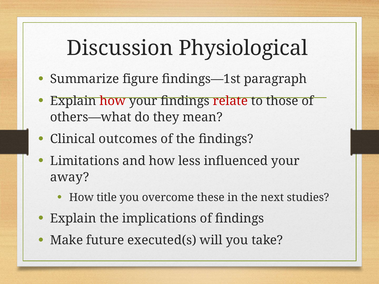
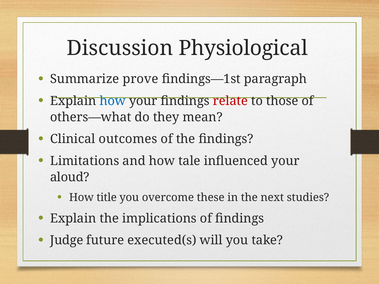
figure: figure -> prove (140, 79)
how colour: red -> blue (113, 101)
less: less -> tale (189, 161)
away: away -> aloud (70, 177)
Make: Make -> Judge (67, 241)
